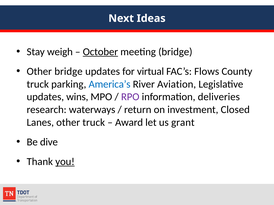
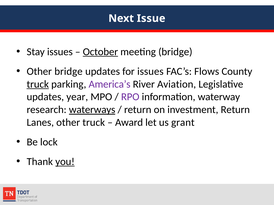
Ideas: Ideas -> Issue (151, 18)
Stay weigh: weigh -> issues (60, 52)
for virtual: virtual -> issues (150, 72)
truck underline: none -> present (38, 84)
America’s colour: blue -> purple (110, 84)
wins: wins -> year (77, 97)
deliveries: deliveries -> waterway (219, 97)
waterways underline: none -> present (92, 110)
investment Closed: Closed -> Return (235, 110)
dive: dive -> lock (49, 142)
